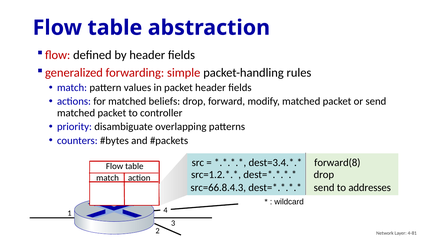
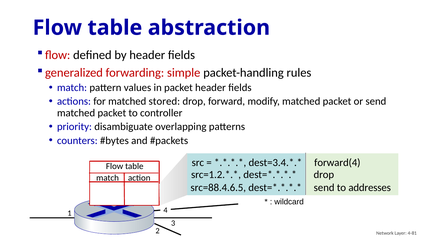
beliefs: beliefs -> stored (164, 101)
forward(8: forward(8 -> forward(4 (337, 162)
src=66.8.4.3: src=66.8.4.3 -> src=88.4.6.5 (218, 187)
